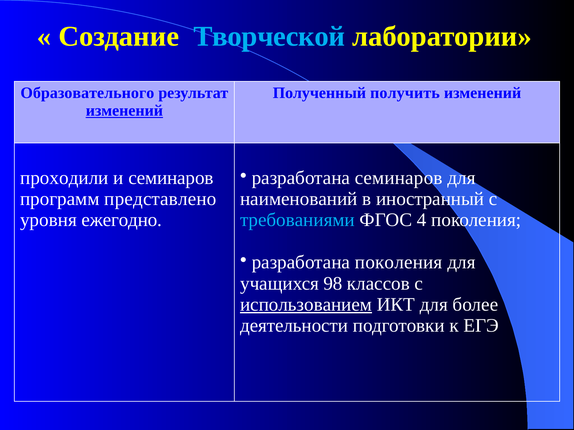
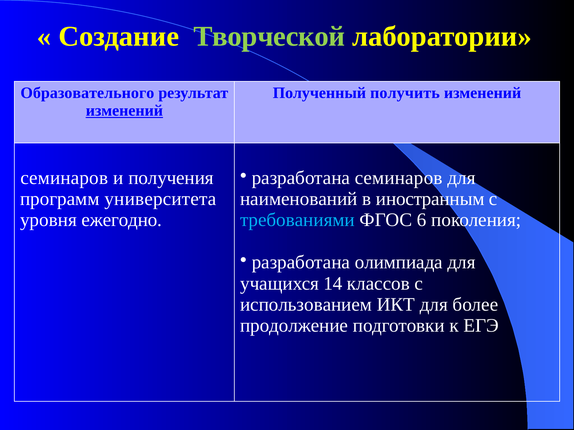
Творческой colour: light blue -> light green (269, 36)
проходили: проходили -> семинаров (64, 178)
и семинаров: семинаров -> получения (171, 178)
представлено: представлено -> университета (160, 199)
иностранный: иностранный -> иностранным (430, 199)
4: 4 -> 6 (422, 220)
разработана поколения: поколения -> олимпиада (399, 263)
98: 98 -> 14 (333, 284)
использованием underline: present -> none (306, 305)
деятельности: деятельности -> продолжение (294, 326)
